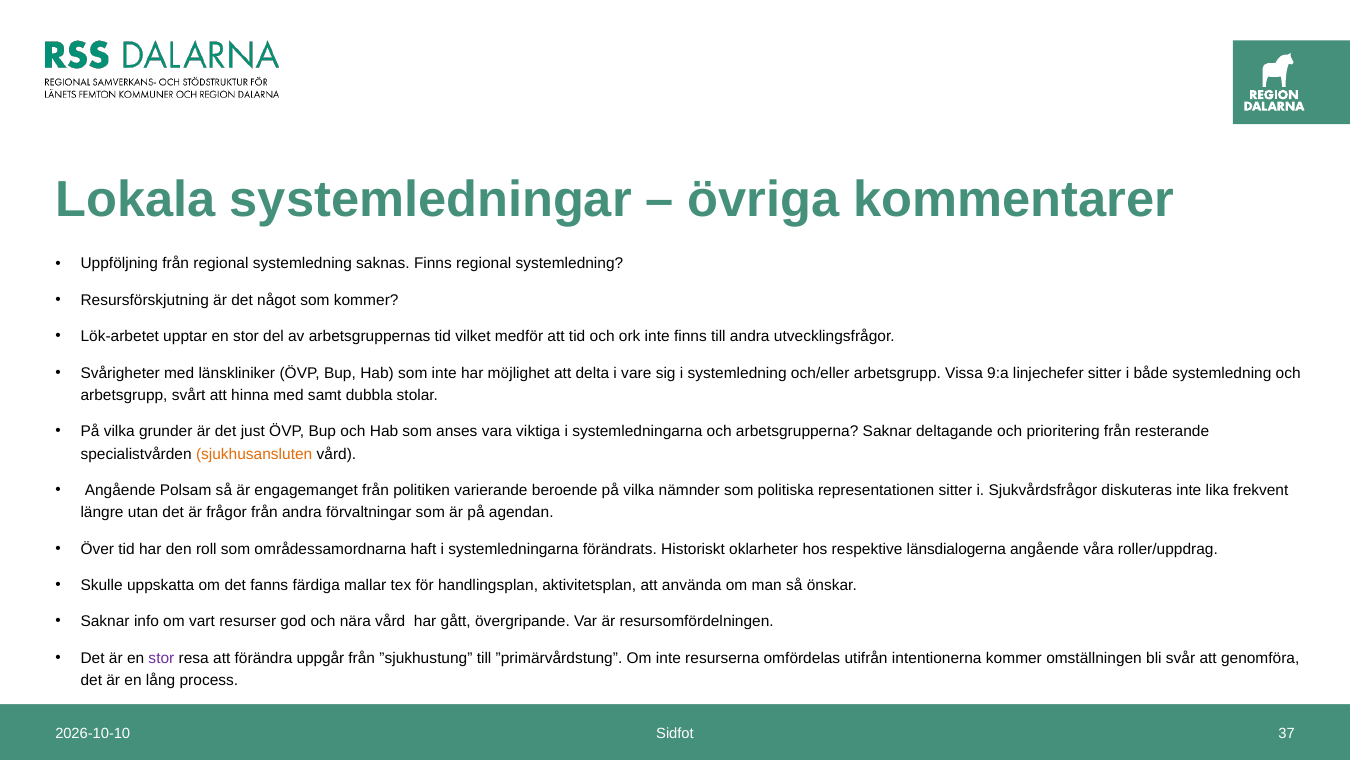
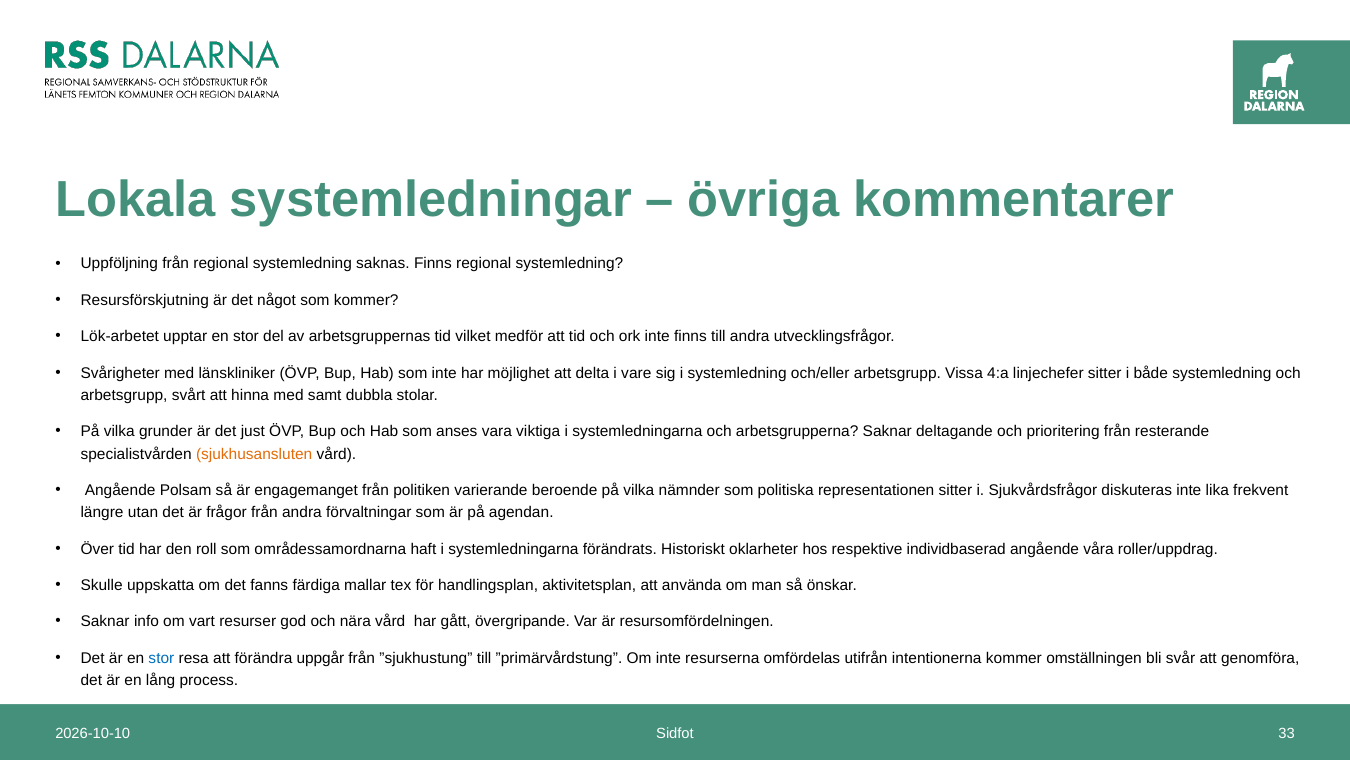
9:a: 9:a -> 4:a (998, 373)
länsdialogerna: länsdialogerna -> individbaserad (956, 549)
stor colour: purple -> blue (161, 658)
37: 37 -> 33 (1287, 733)
